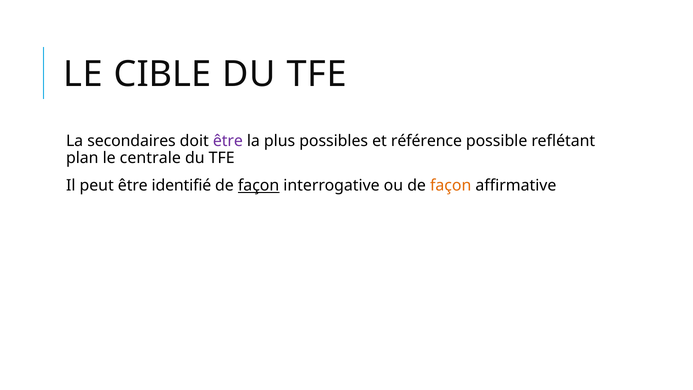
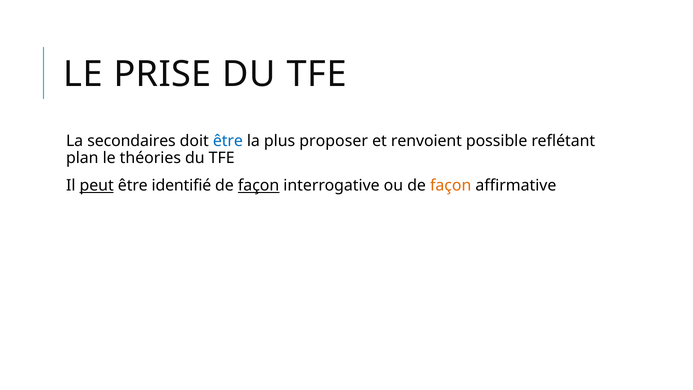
CIBLE: CIBLE -> PRISE (163, 74)
être colour: purple -> blue (228, 141)
possibles: possibles -> proposer (334, 141)
référence: référence -> renvoient (426, 141)
centrale: centrale -> théories (150, 158)
peut underline: none -> present (97, 185)
